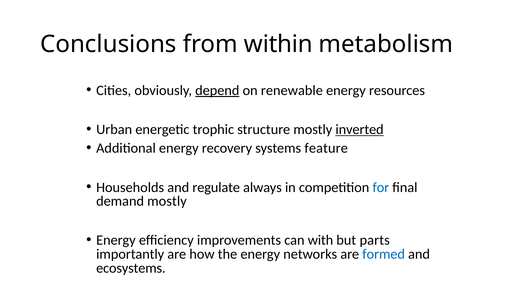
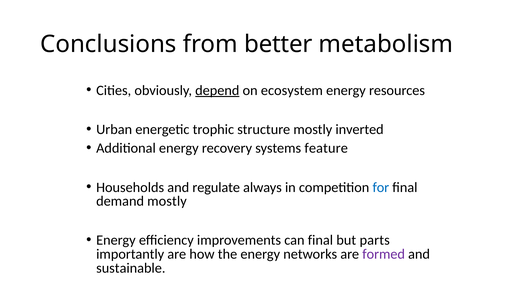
within: within -> better (278, 44)
renewable: renewable -> ecosystem (292, 91)
inverted underline: present -> none (360, 130)
can with: with -> final (320, 241)
formed colour: blue -> purple (384, 255)
ecosystems: ecosystems -> sustainable (131, 268)
